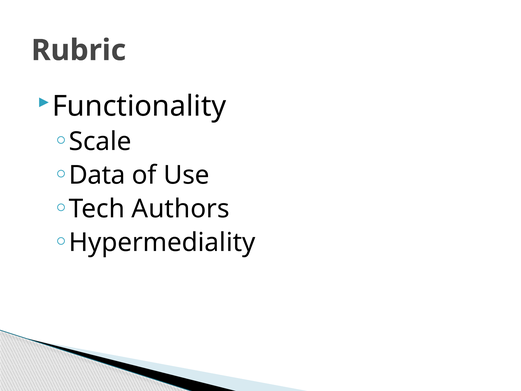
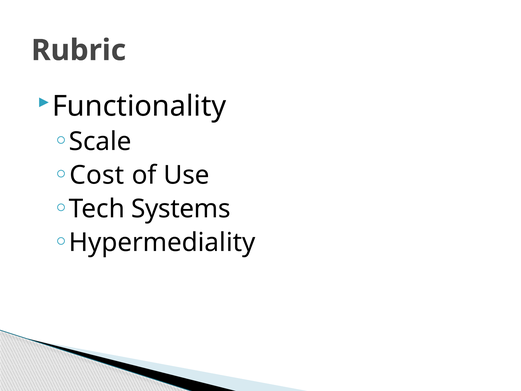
Data: Data -> Cost (97, 175)
Authors: Authors -> Systems (181, 209)
